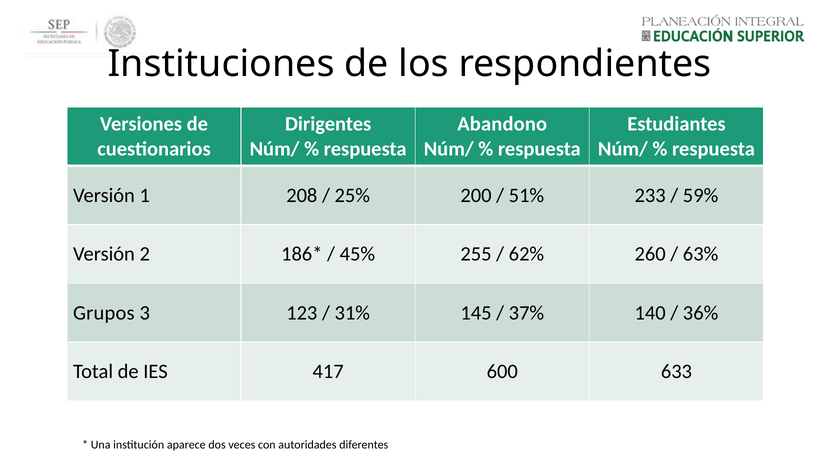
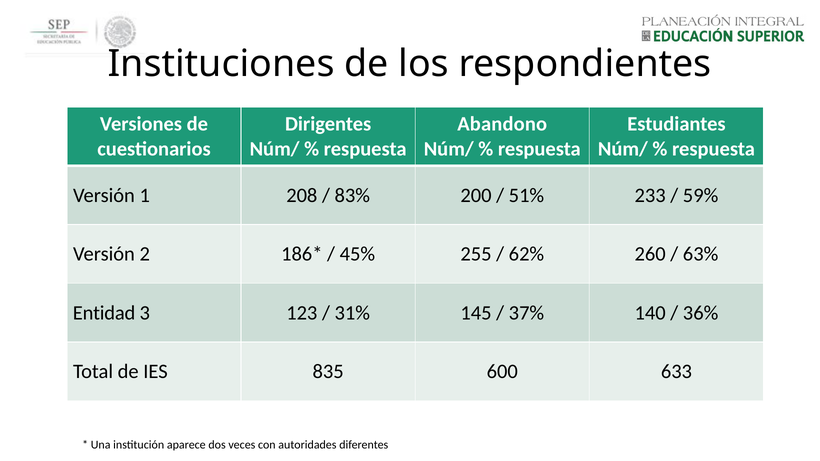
25%: 25% -> 83% (352, 196)
Grupos: Grupos -> Entidad (104, 313)
417: 417 -> 835 (328, 372)
